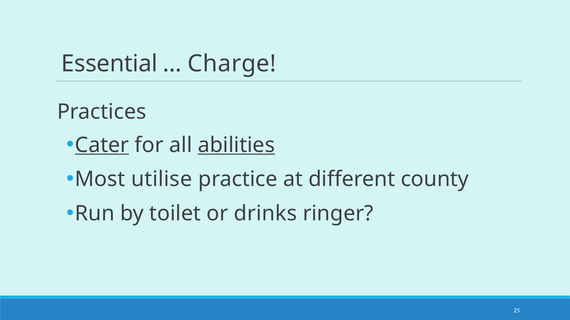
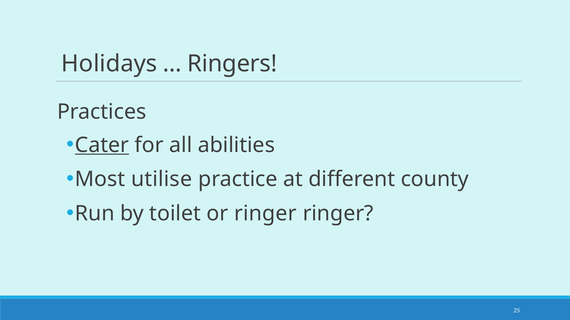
Essential: Essential -> Holidays (109, 64)
Charge: Charge -> Ringers (232, 64)
abilities underline: present -> none (236, 145)
or drinks: drinks -> ringer (265, 214)
